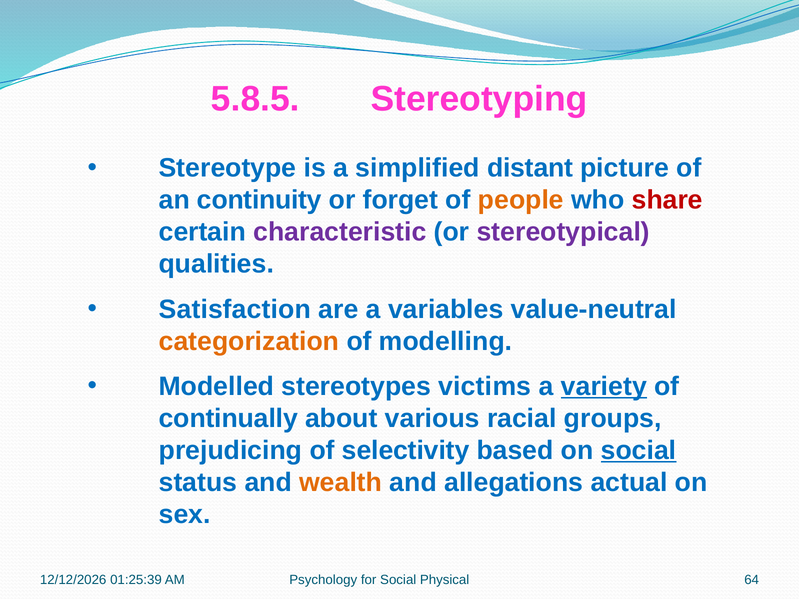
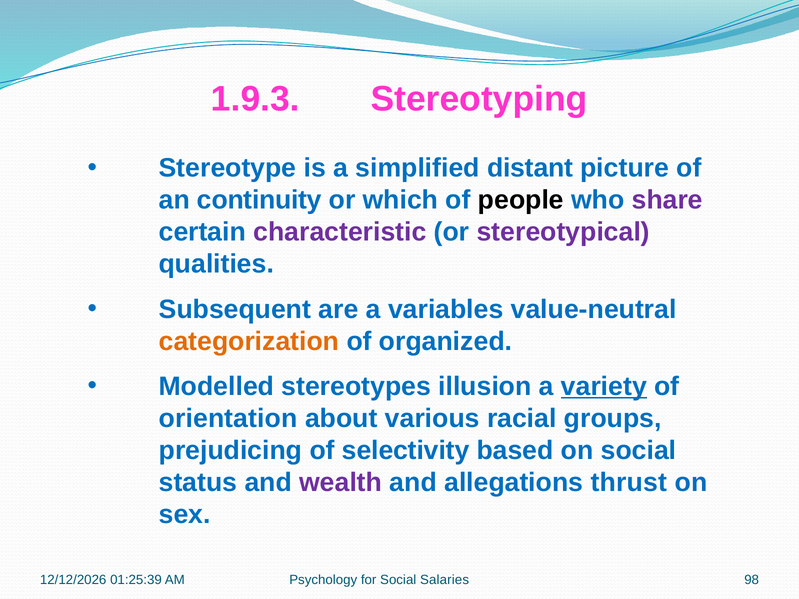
5.8.5: 5.8.5 -> 1.9.3 (255, 99)
forget: forget -> which (400, 200)
people colour: orange -> black (521, 200)
share colour: red -> purple (667, 200)
Satisfaction: Satisfaction -> Subsequent (235, 309)
modelling: modelling -> organized (446, 341)
victims: victims -> illusion (485, 387)
continually: continually -> orientation (228, 419)
social underline: present -> none (639, 451)
wealth colour: orange -> purple (341, 483)
actual: actual -> thrust (629, 483)
Physical: Physical -> Salaries (445, 580)
64: 64 -> 98 (752, 580)
